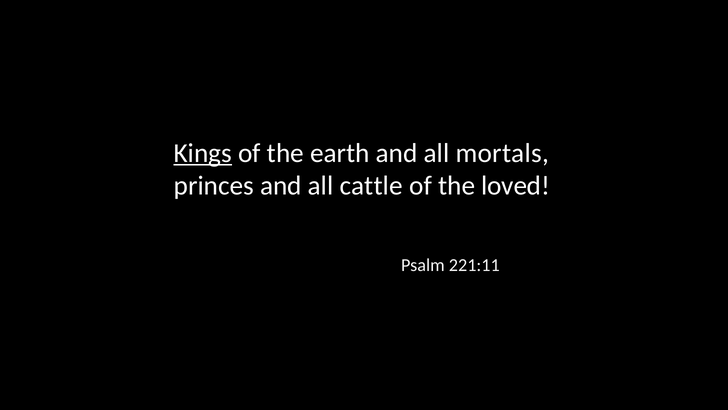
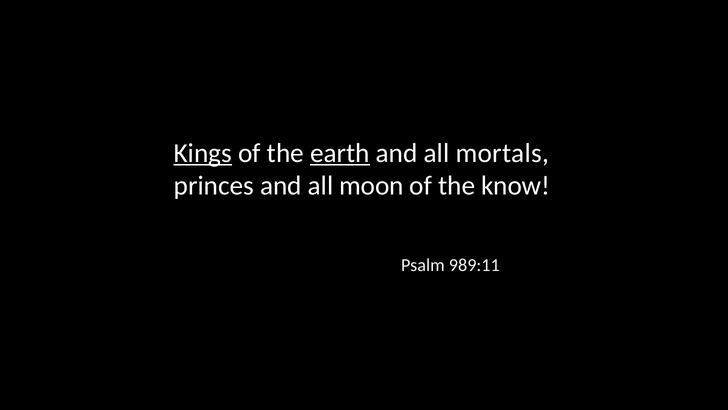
earth underline: none -> present (340, 153)
cattle: cattle -> moon (371, 186)
loved: loved -> know (516, 186)
221:11: 221:11 -> 989:11 (474, 265)
